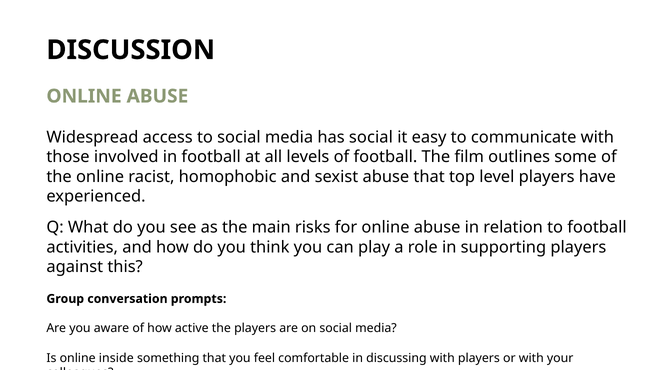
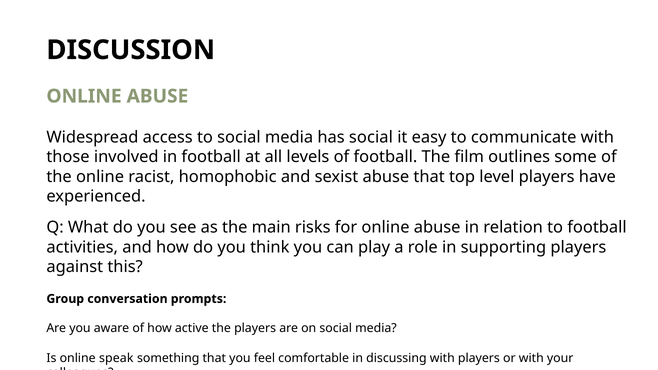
inside: inside -> speak (116, 358)
